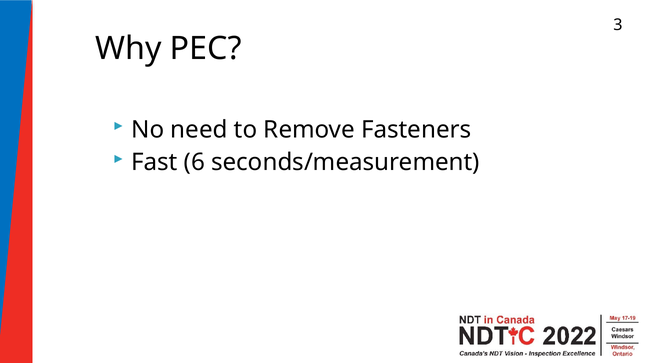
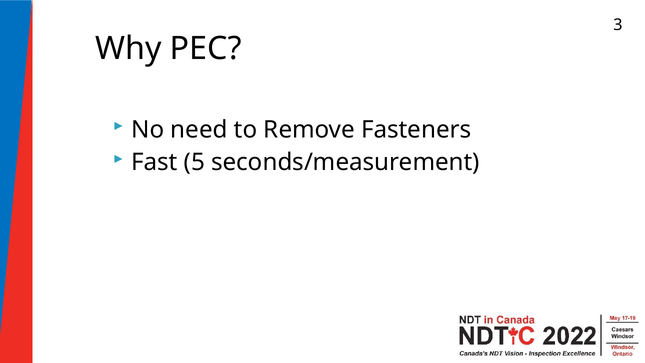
6: 6 -> 5 (194, 162)
